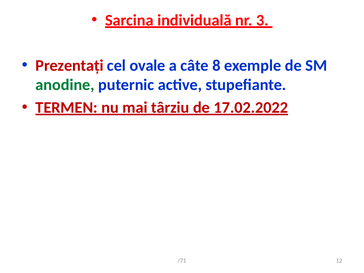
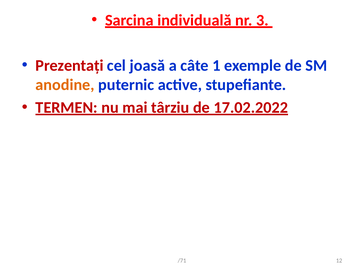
ovale: ovale -> joasă (147, 65)
8: 8 -> 1 (216, 65)
anodine colour: green -> orange (65, 85)
